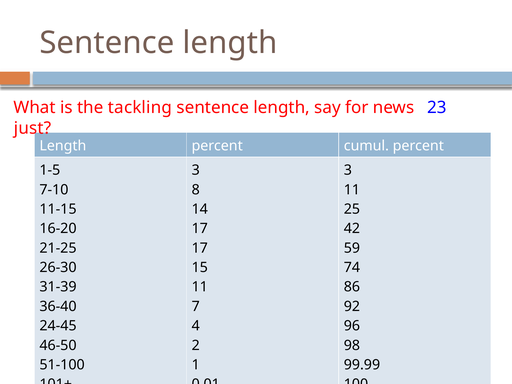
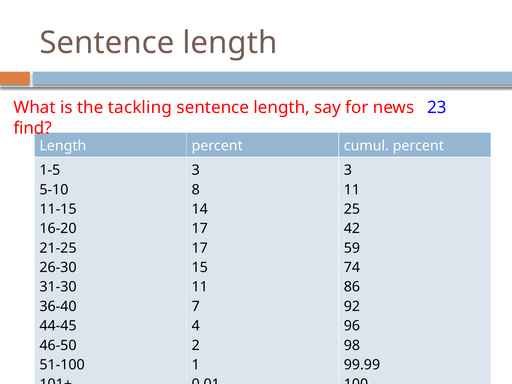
just: just -> find (33, 128)
7-10: 7-10 -> 5-10 (54, 190)
31-39: 31-39 -> 31-30 (58, 287)
24-45: 24-45 -> 44-45 (58, 326)
